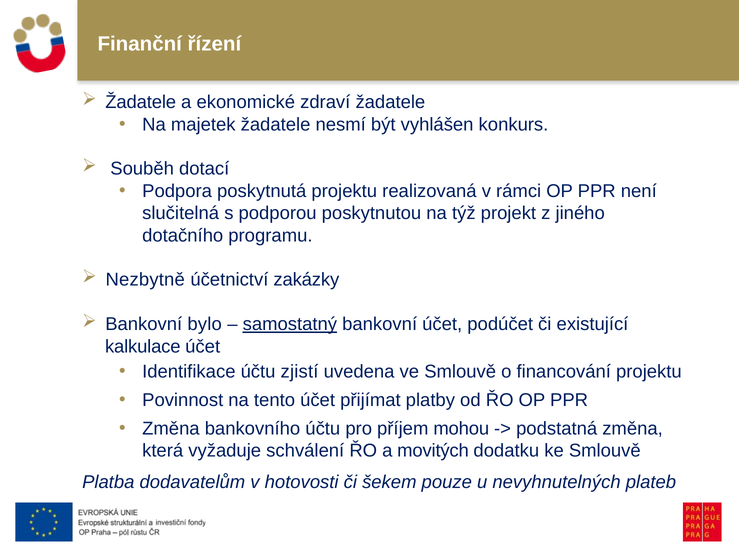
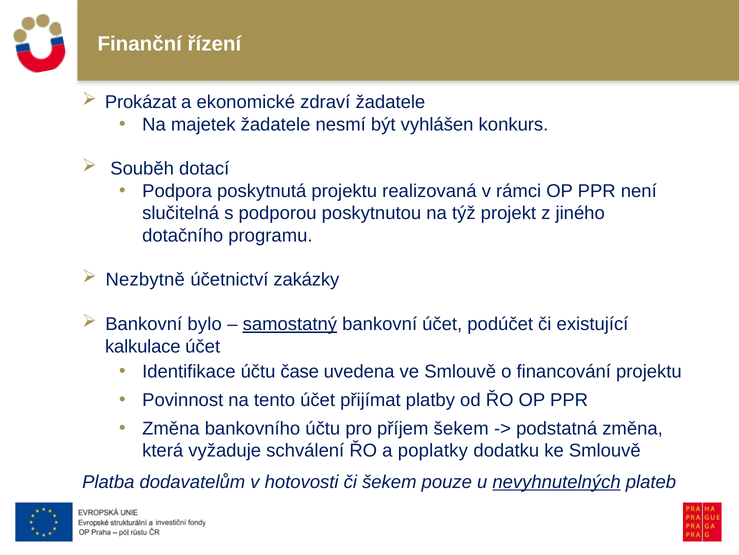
Žadatele: Žadatele -> Prokázat (141, 102)
zjistí: zjistí -> čase (300, 371)
příjem mohou: mohou -> šekem (461, 428)
movitých: movitých -> poplatky (433, 450)
nevyhnutelných underline: none -> present (557, 481)
